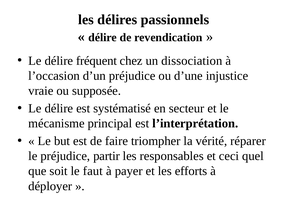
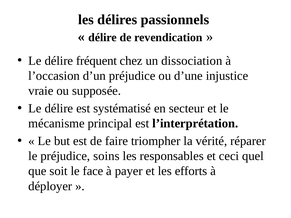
partir: partir -> soins (106, 156)
faut: faut -> face (93, 171)
